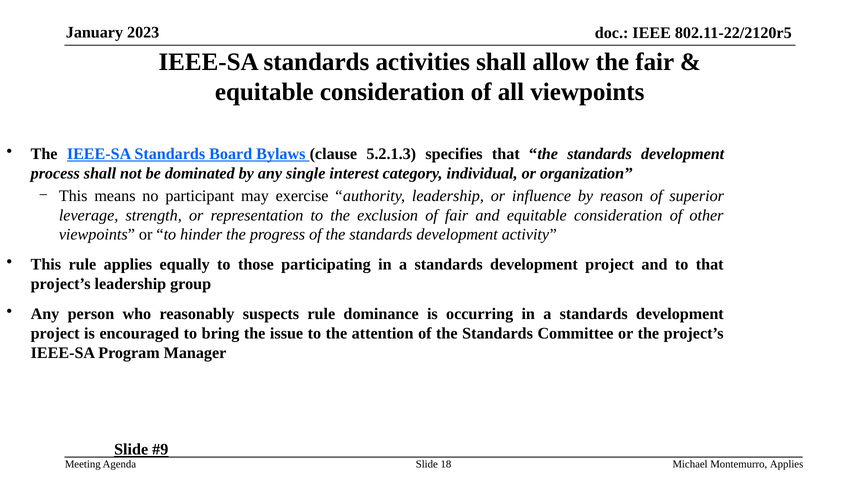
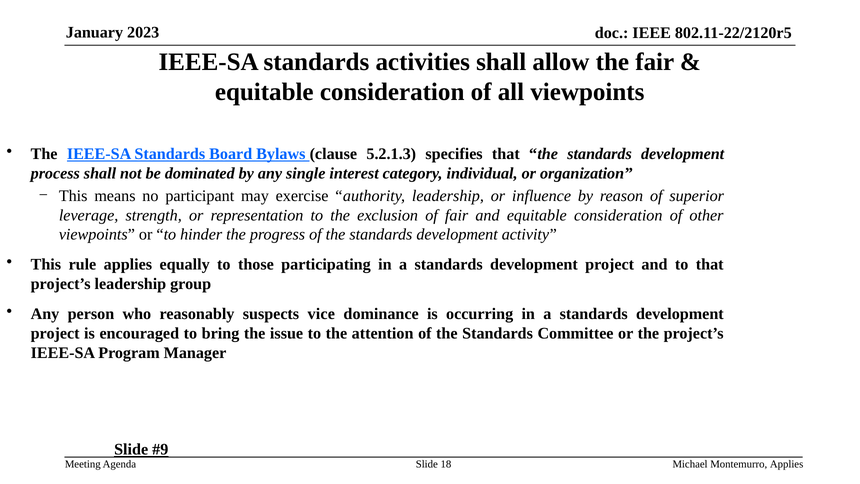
suspects rule: rule -> vice (321, 314)
